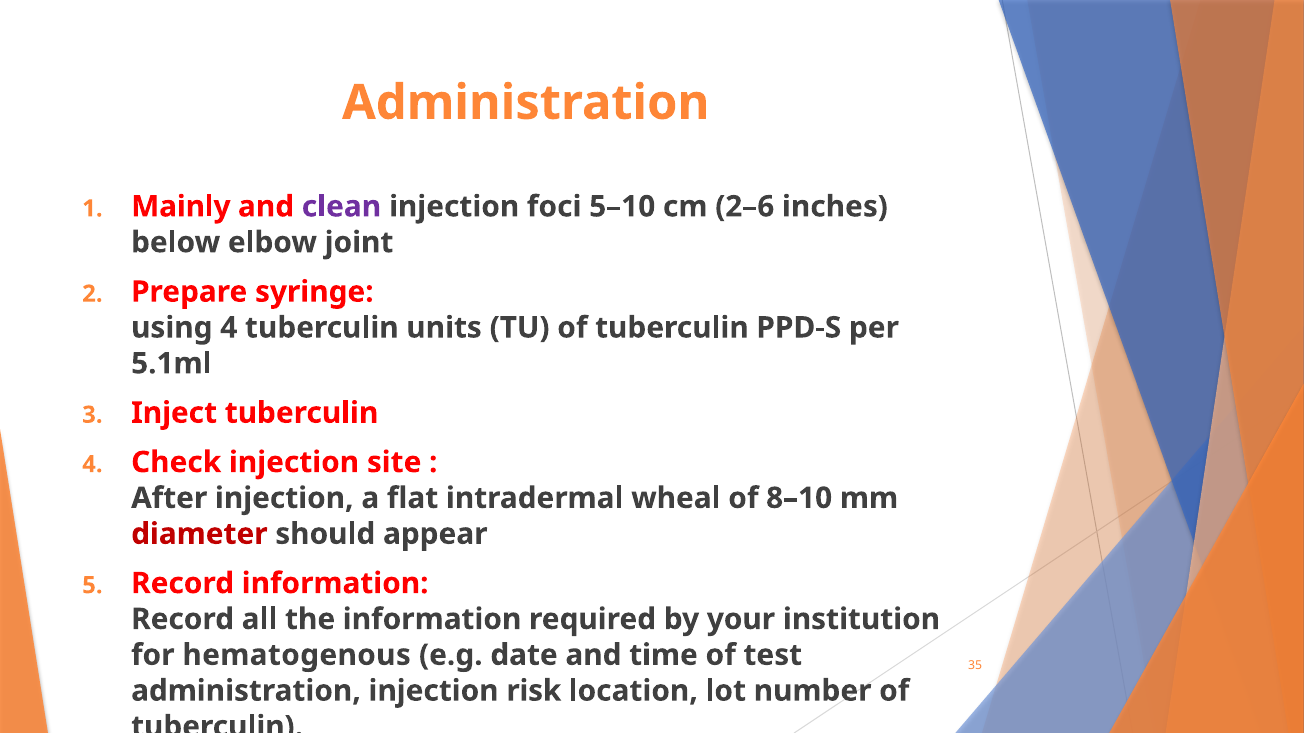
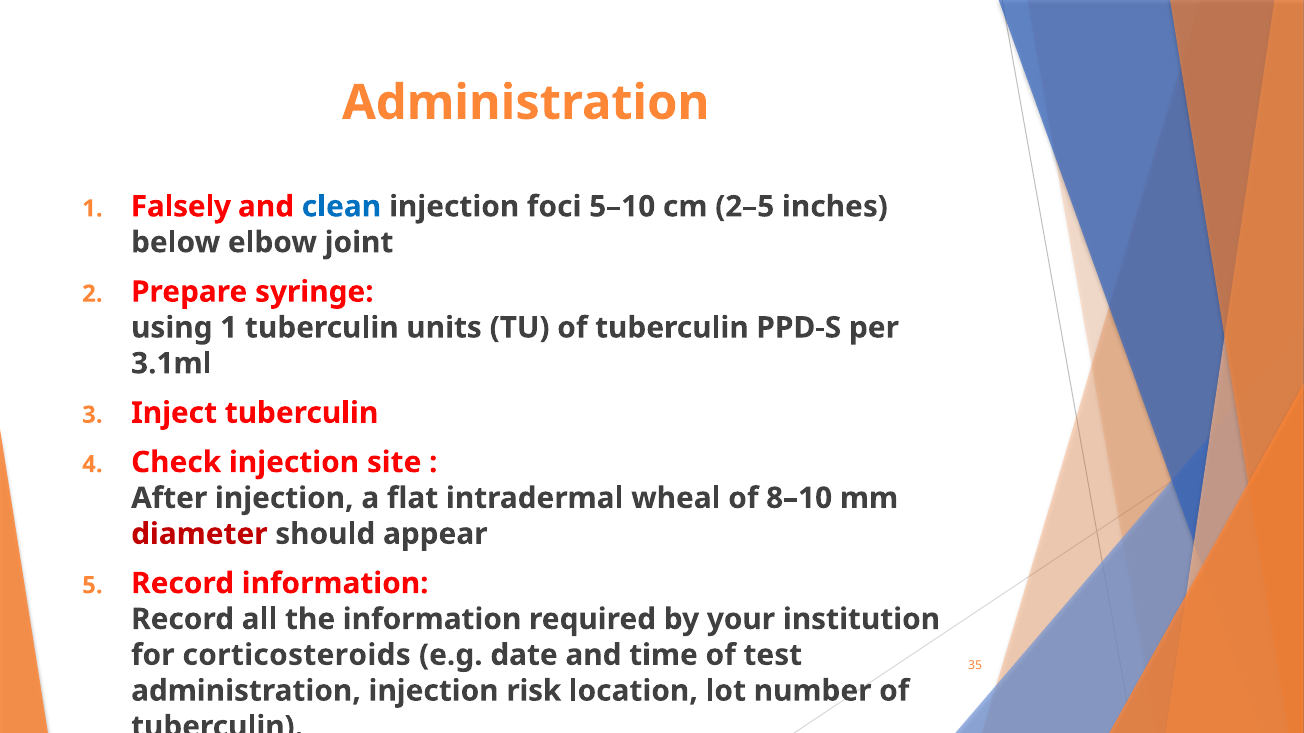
Mainly: Mainly -> Falsely (181, 207)
clean colour: purple -> blue (341, 207)
2–6: 2–6 -> 2–5 (745, 207)
using 4: 4 -> 1 (229, 328)
5.1ml: 5.1ml -> 3.1ml (171, 364)
hematogenous: hematogenous -> corticosteroids (297, 655)
